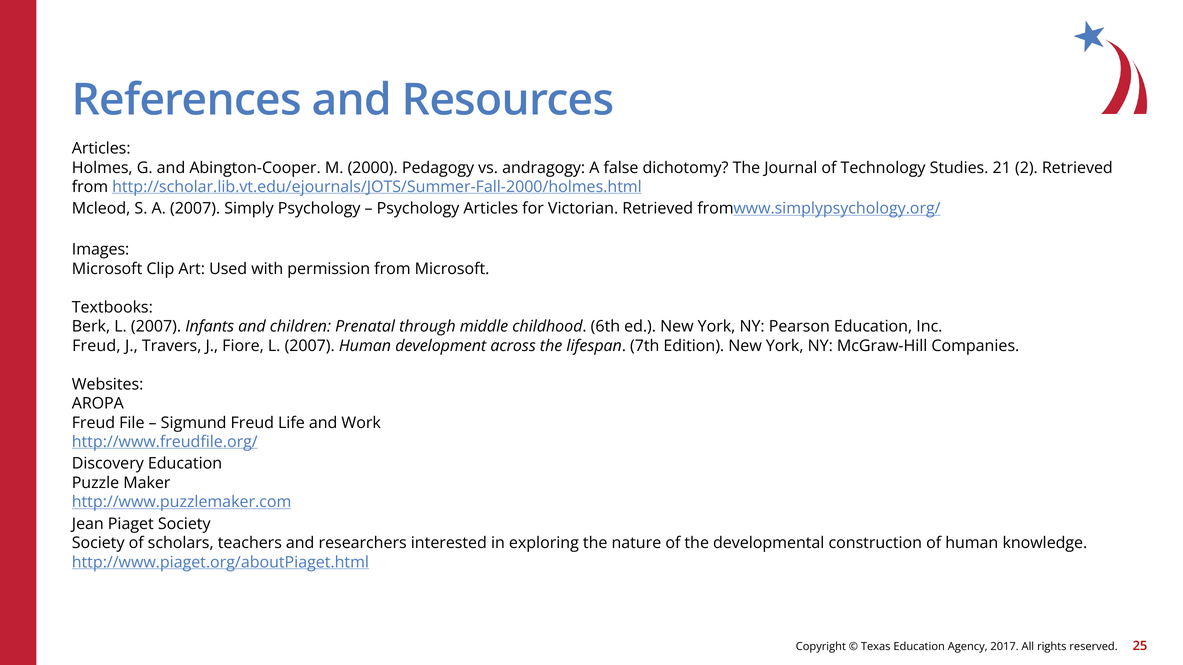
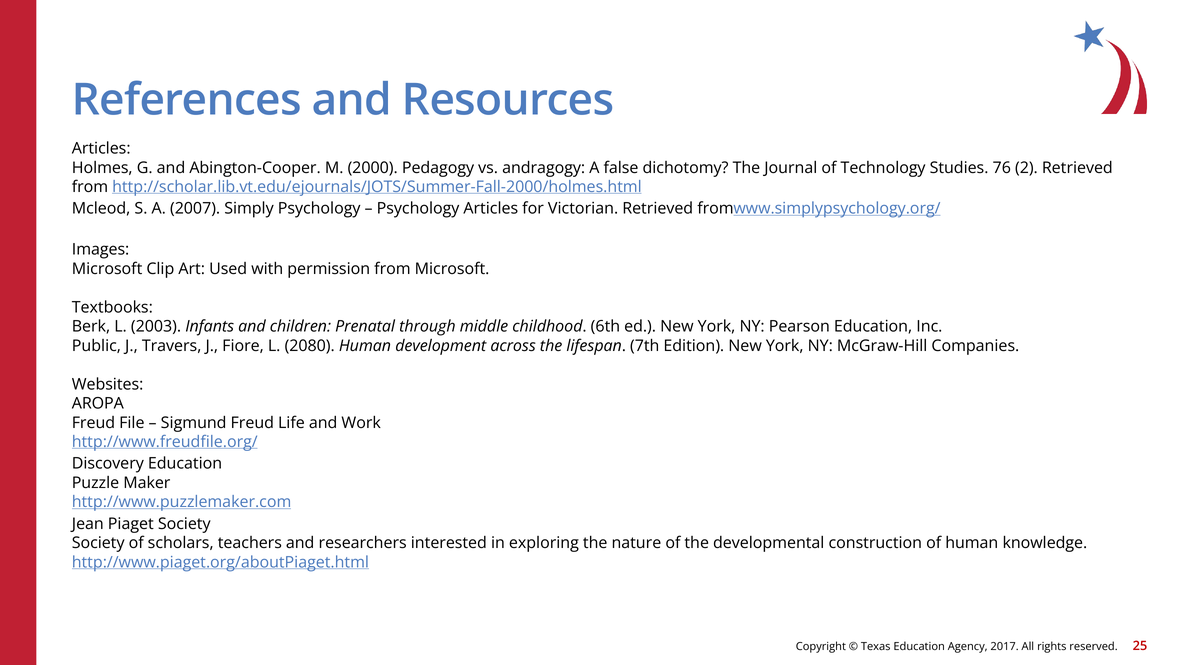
21: 21 -> 76 (1002, 168)
Berk L 2007: 2007 -> 2003 (156, 327)
Freud: Freud -> Public (96, 346)
Fiore L 2007: 2007 -> 2080 (310, 346)
